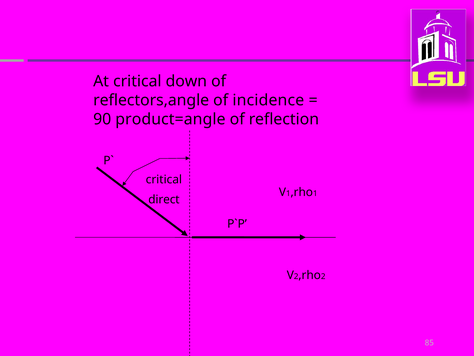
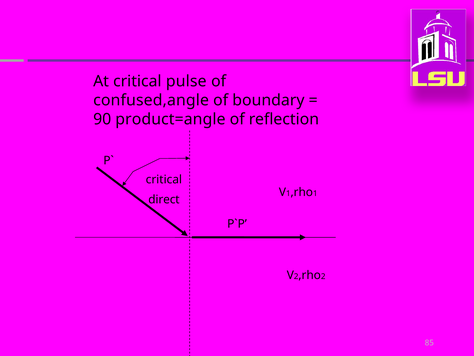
down: down -> pulse (186, 81)
reflectors,angle: reflectors,angle -> confused,angle (151, 100)
incidence: incidence -> boundary (268, 100)
